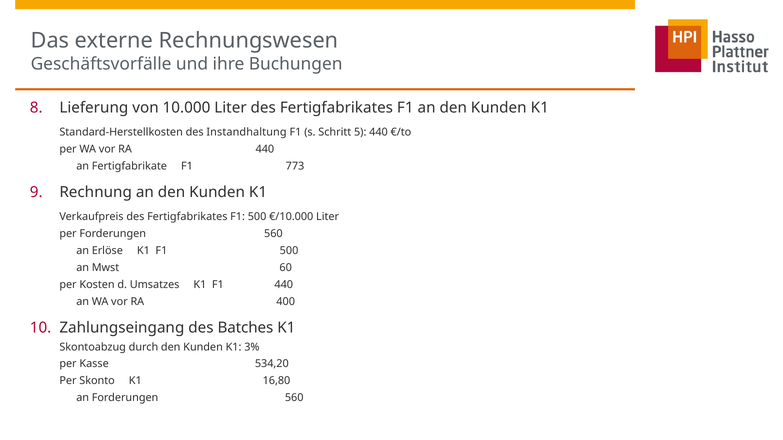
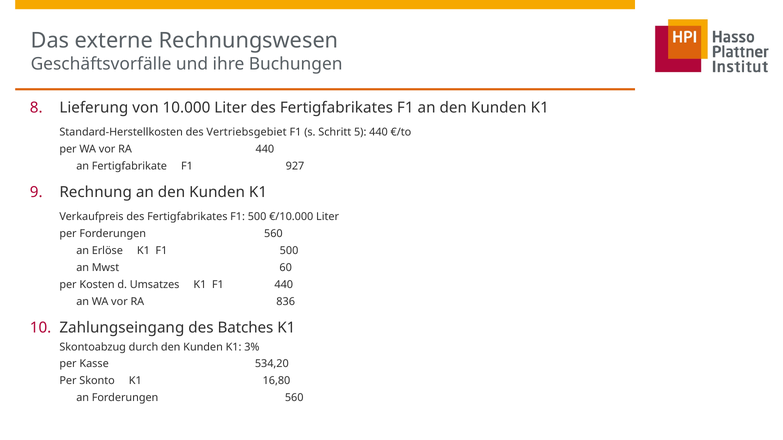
Instandhaltung: Instandhaltung -> Vertriebsgebiet (247, 132)
773: 773 -> 927 (295, 166)
400: 400 -> 836 (286, 302)
